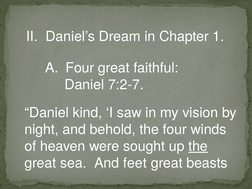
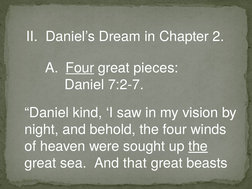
1: 1 -> 2 (218, 36)
Four underline: none -> present (80, 68)
faithful: faithful -> pieces (156, 68)
feet: feet -> that (135, 163)
